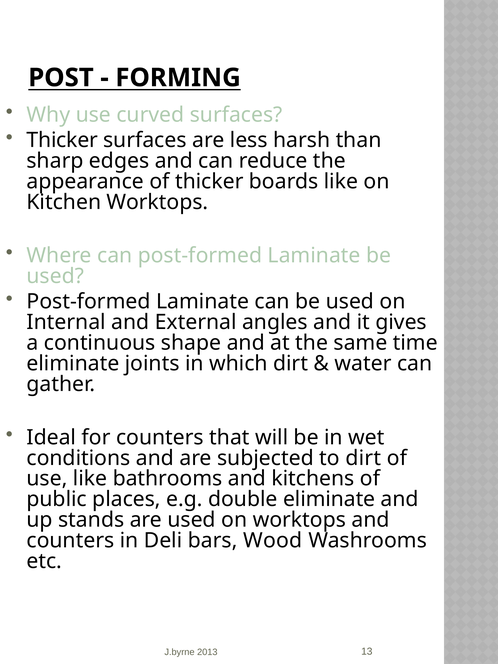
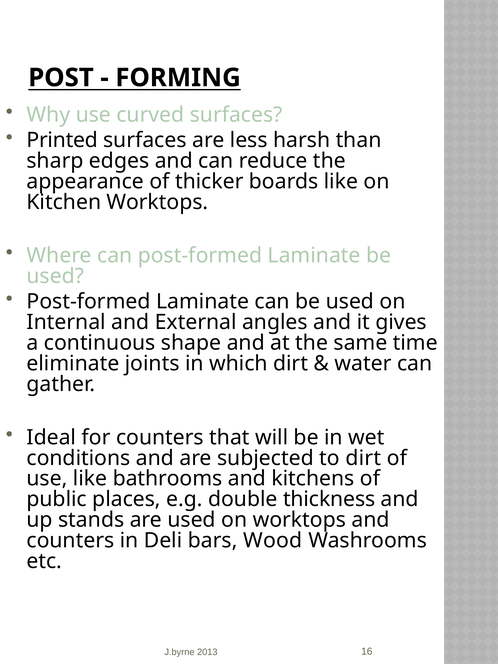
Thicker: Thicker -> Printed (62, 140)
double eliminate: eliminate -> thickness (329, 499)
13: 13 -> 16 (367, 652)
